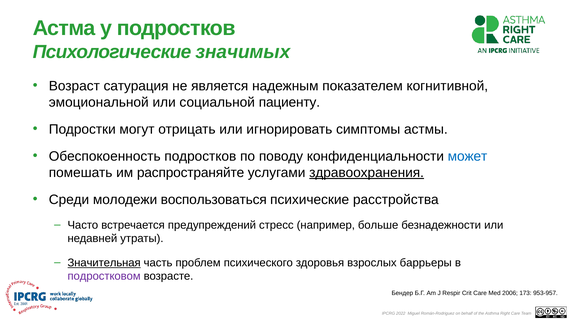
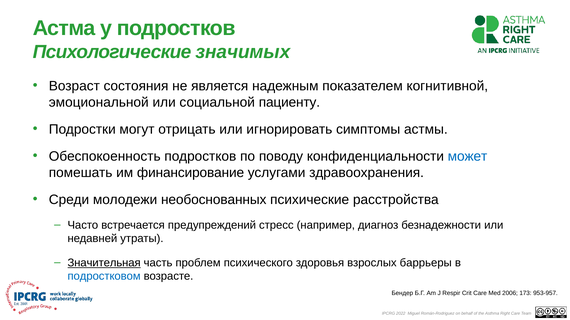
сатурация: сатурация -> состояния (136, 86)
распространяйте: распространяйте -> финансирование (191, 173)
здравоохранения underline: present -> none (367, 173)
воспользоваться: воспользоваться -> необоснованных (214, 200)
больше: больше -> диагноз (378, 226)
подростковом colour: purple -> blue (104, 277)
